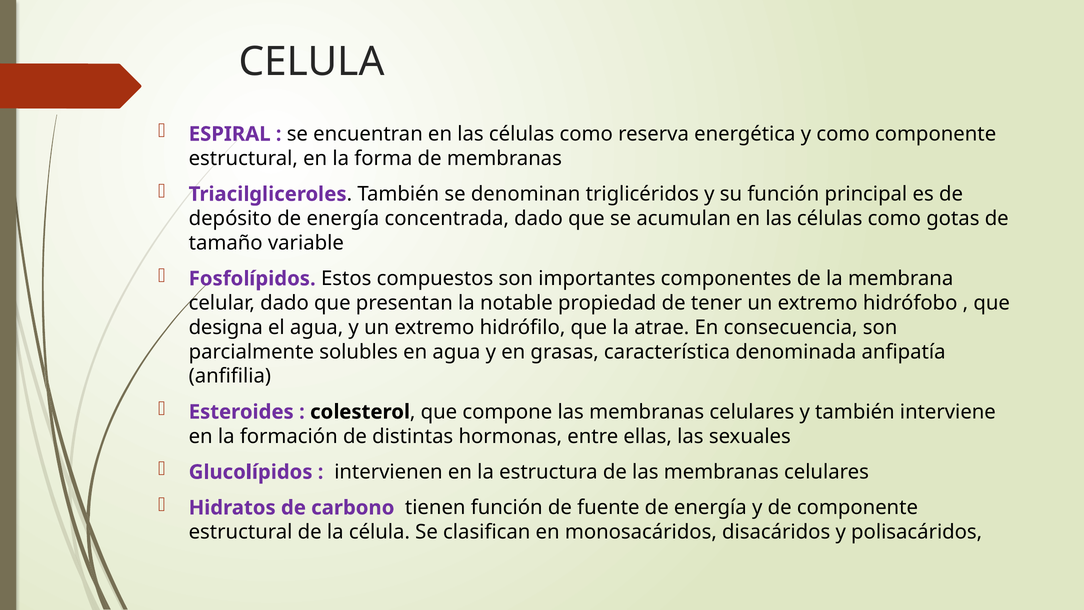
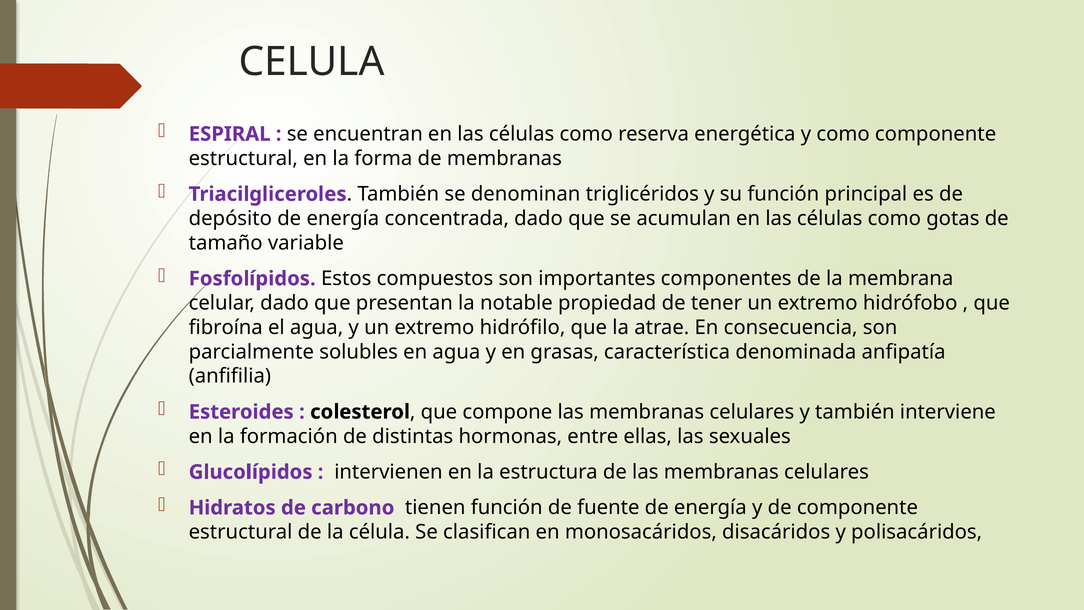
designa: designa -> fibroína (226, 327)
